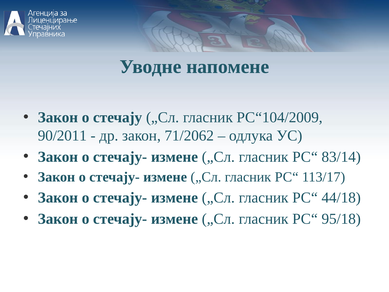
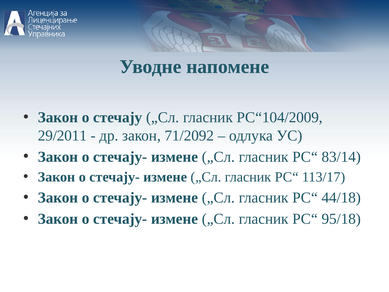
90/2011: 90/2011 -> 29/2011 (62, 135)
71/2062: 71/2062 -> 71/2092 (189, 135)
